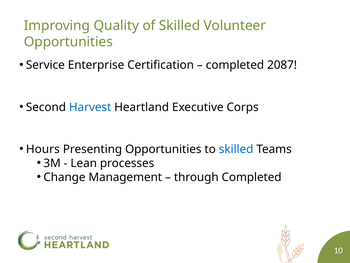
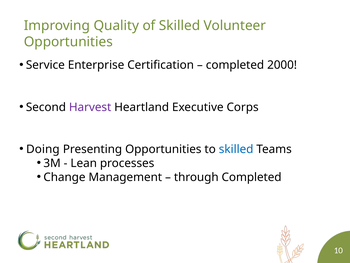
2087: 2087 -> 2000 (282, 65)
Harvest colour: blue -> purple (90, 107)
Hours: Hours -> Doing (43, 149)
